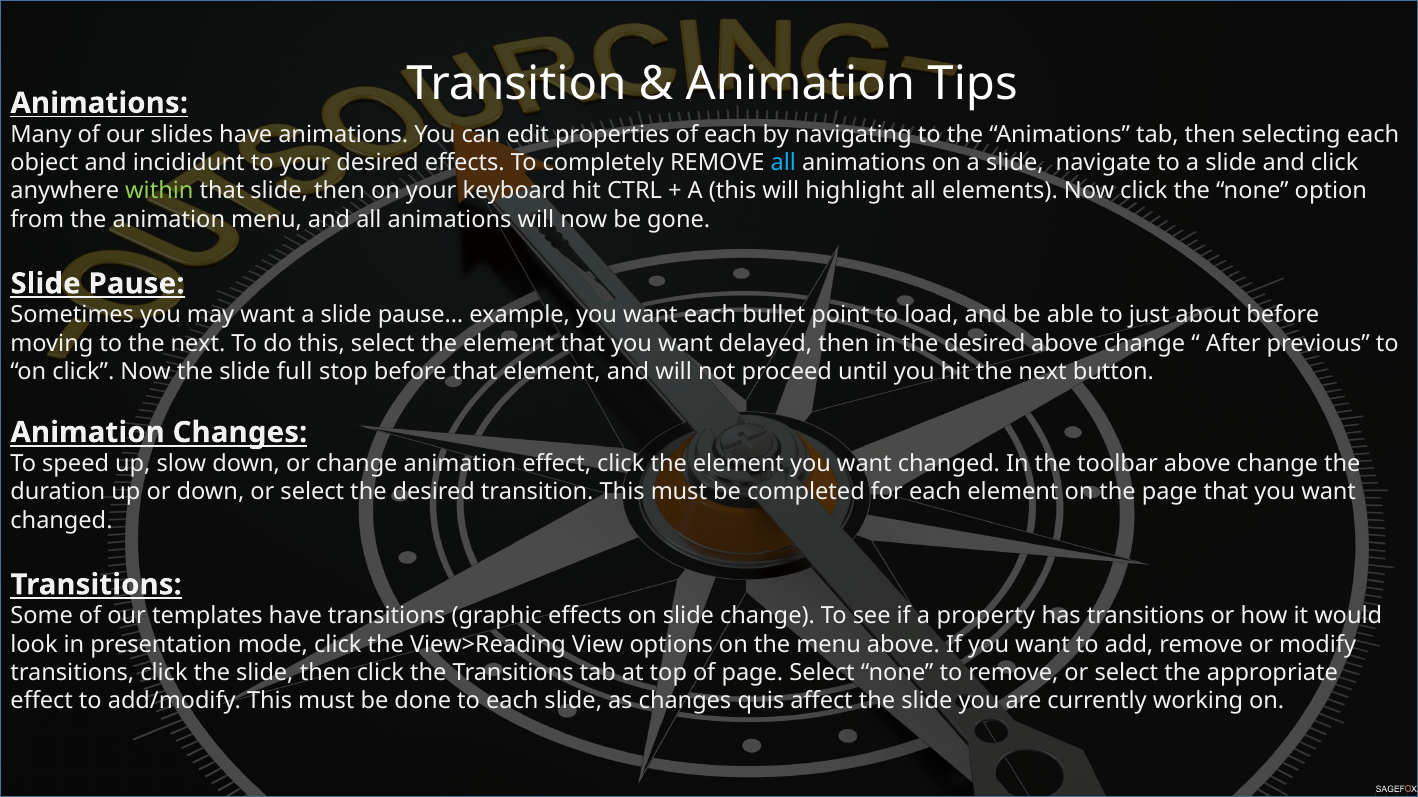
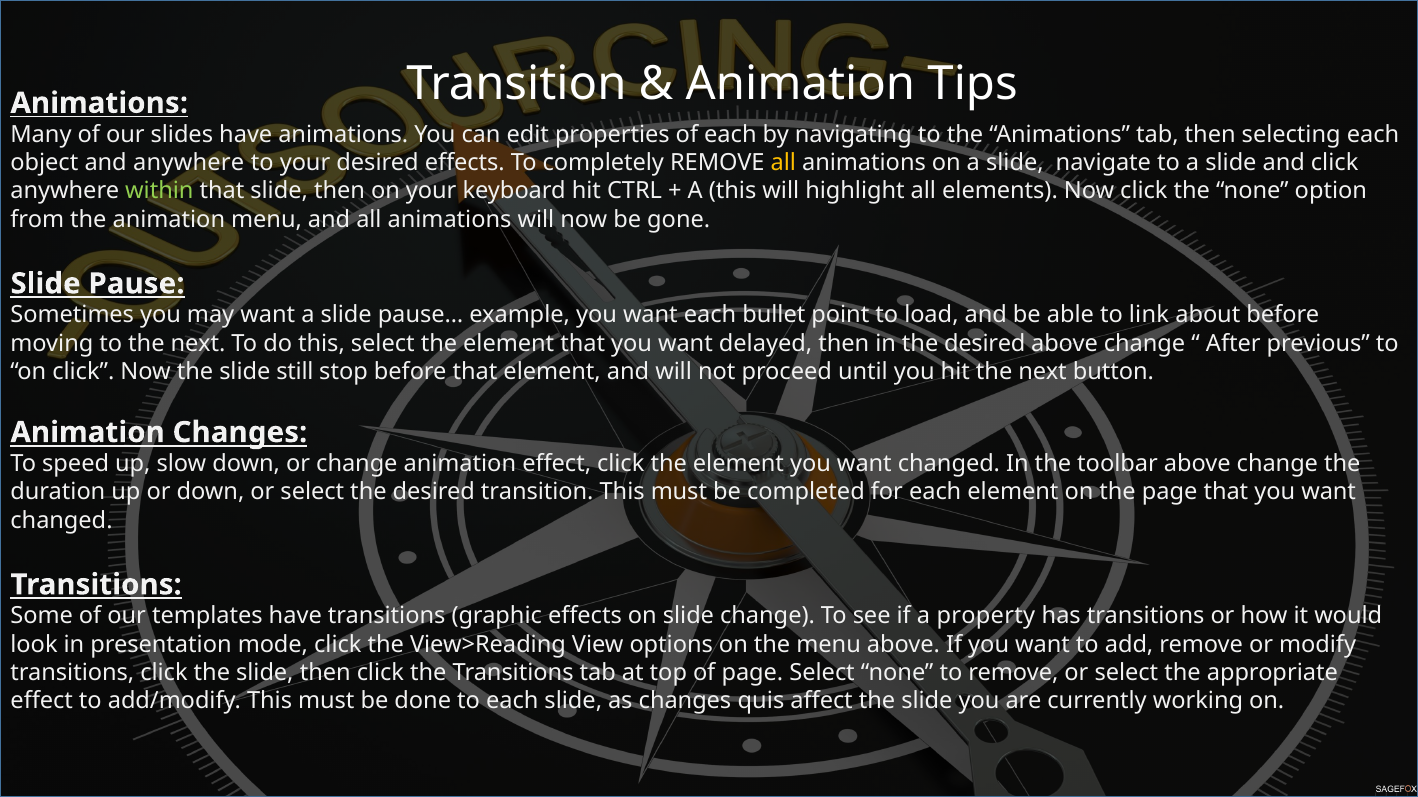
and incididunt: incididunt -> anywhere (189, 163)
all colour: light blue -> yellow (783, 163)
just: just -> link (1149, 315)
full: full -> still (295, 372)
